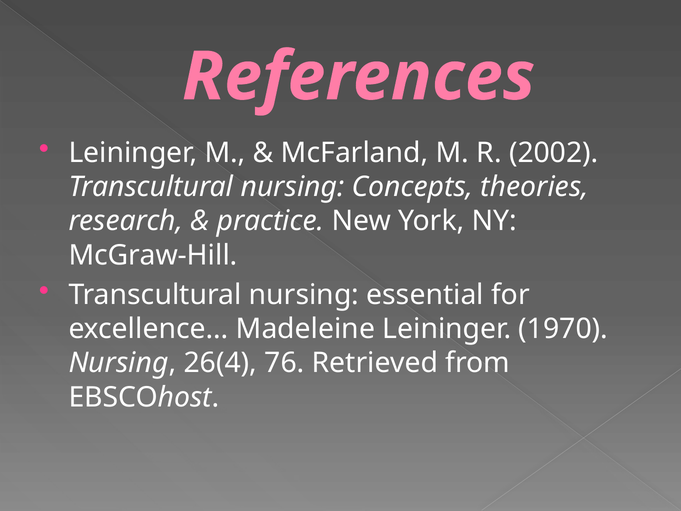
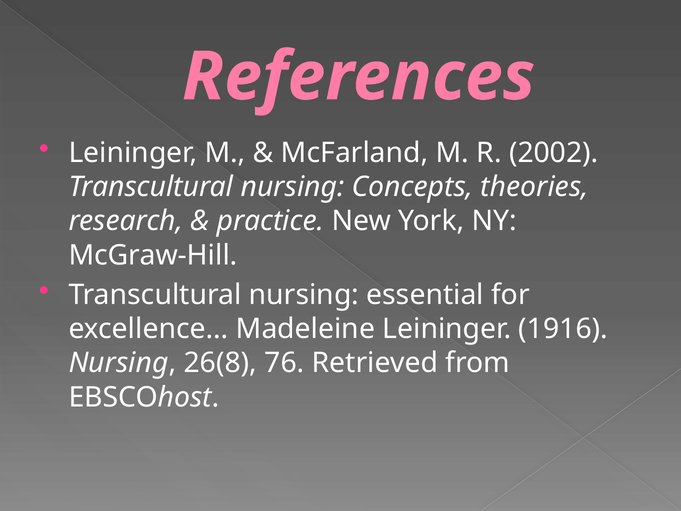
1970: 1970 -> 1916 (563, 329)
26(4: 26(4 -> 26(8 (220, 363)
